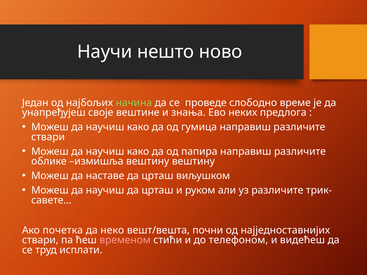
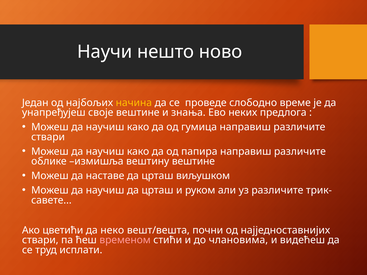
начина colour: light green -> yellow (134, 103)
вештину вештину: вештину -> вештине (193, 161)
почетка: почетка -> цветићи (63, 230)
телефоном: телефоном -> члановима (238, 240)
